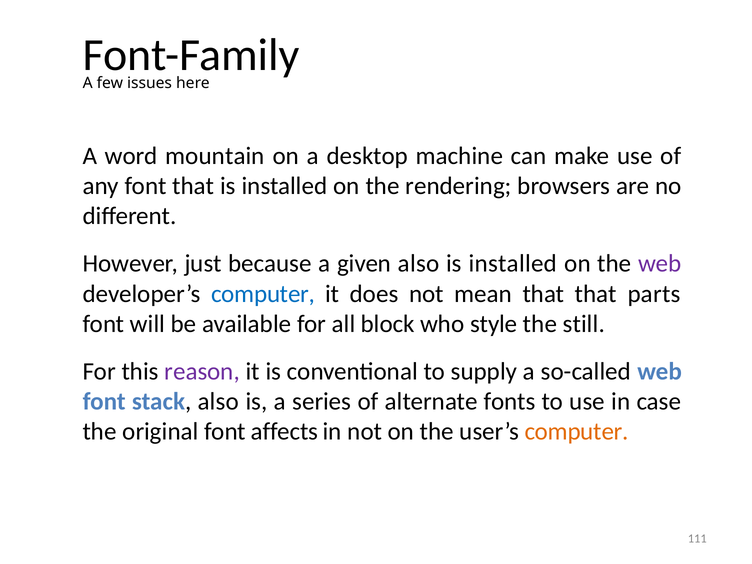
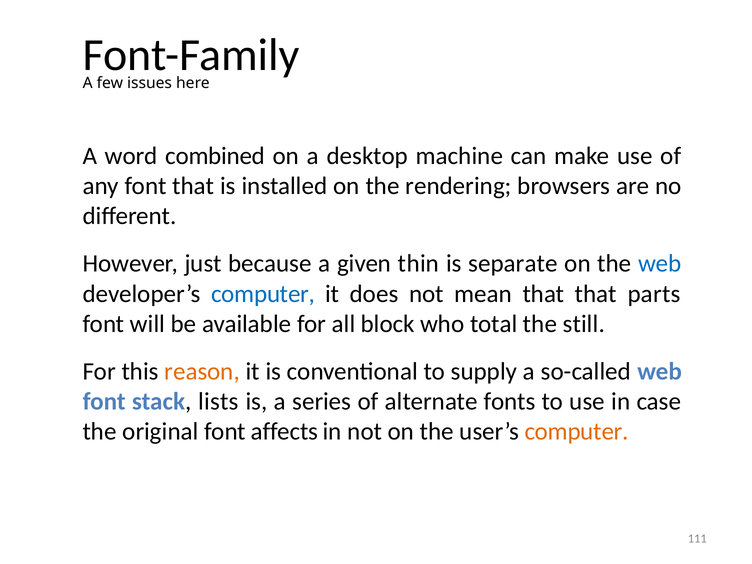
mountain: mountain -> combined (215, 156)
given also: also -> thin (419, 264)
installed: installed -> separate (513, 264)
web colour: purple -> blue (660, 264)
style: style -> total (494, 324)
reason colour: purple -> orange (202, 371)
stack also: also -> lists (218, 402)
